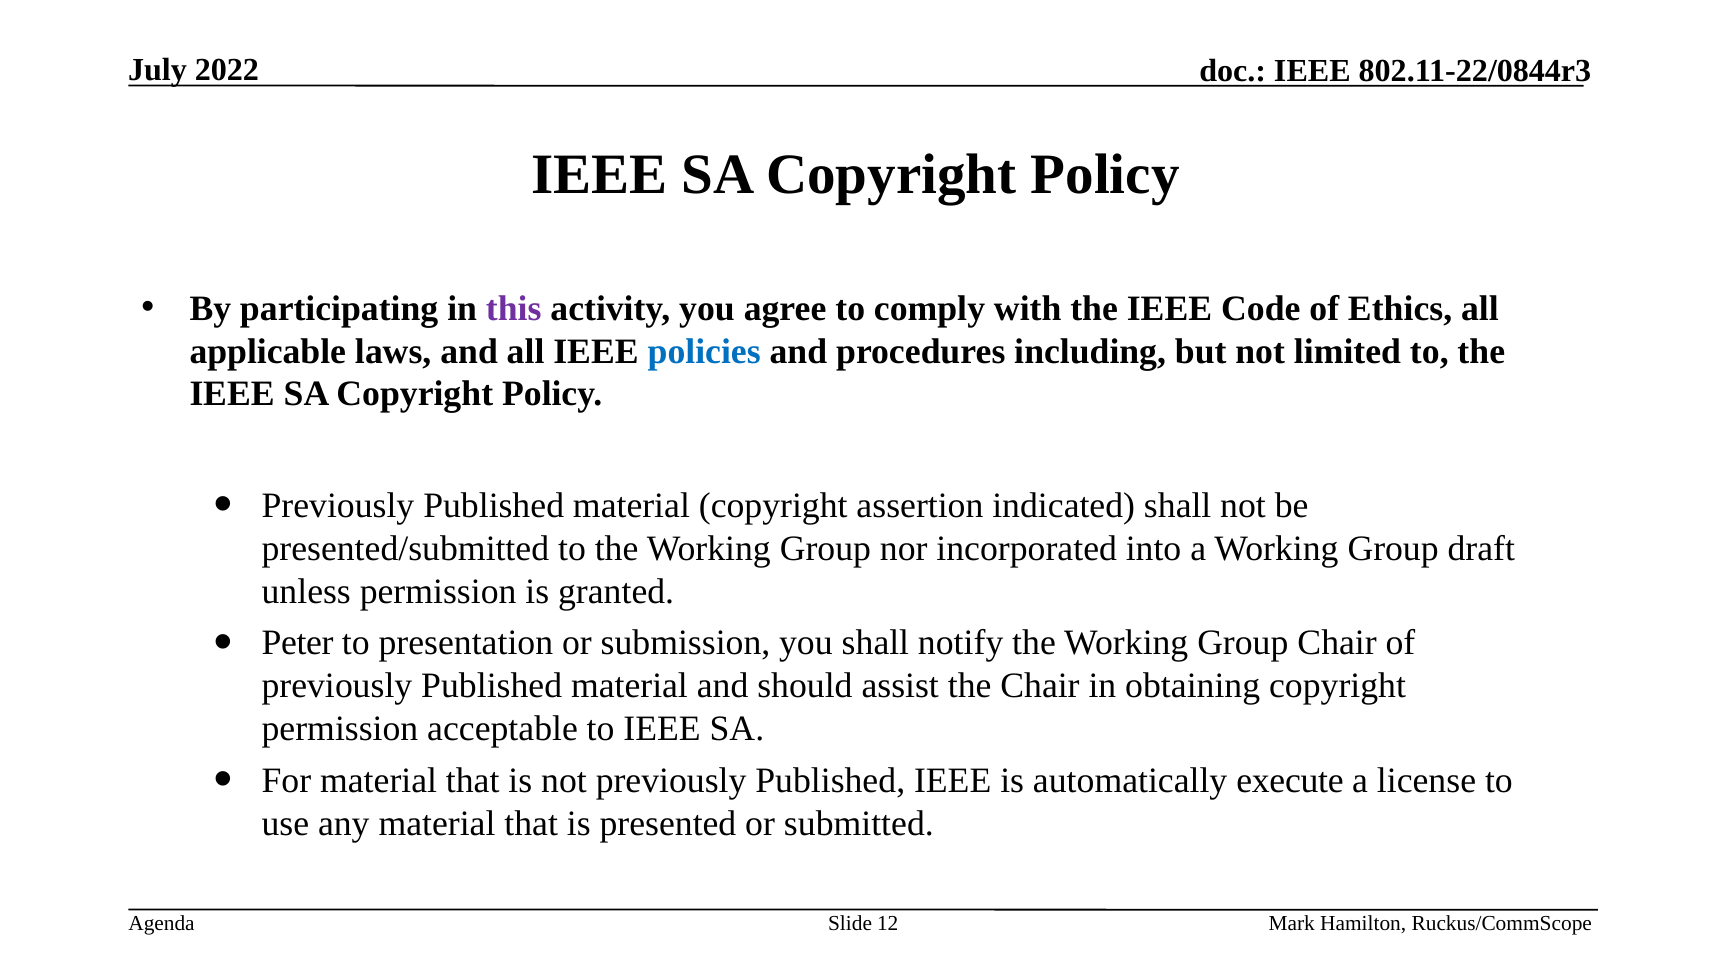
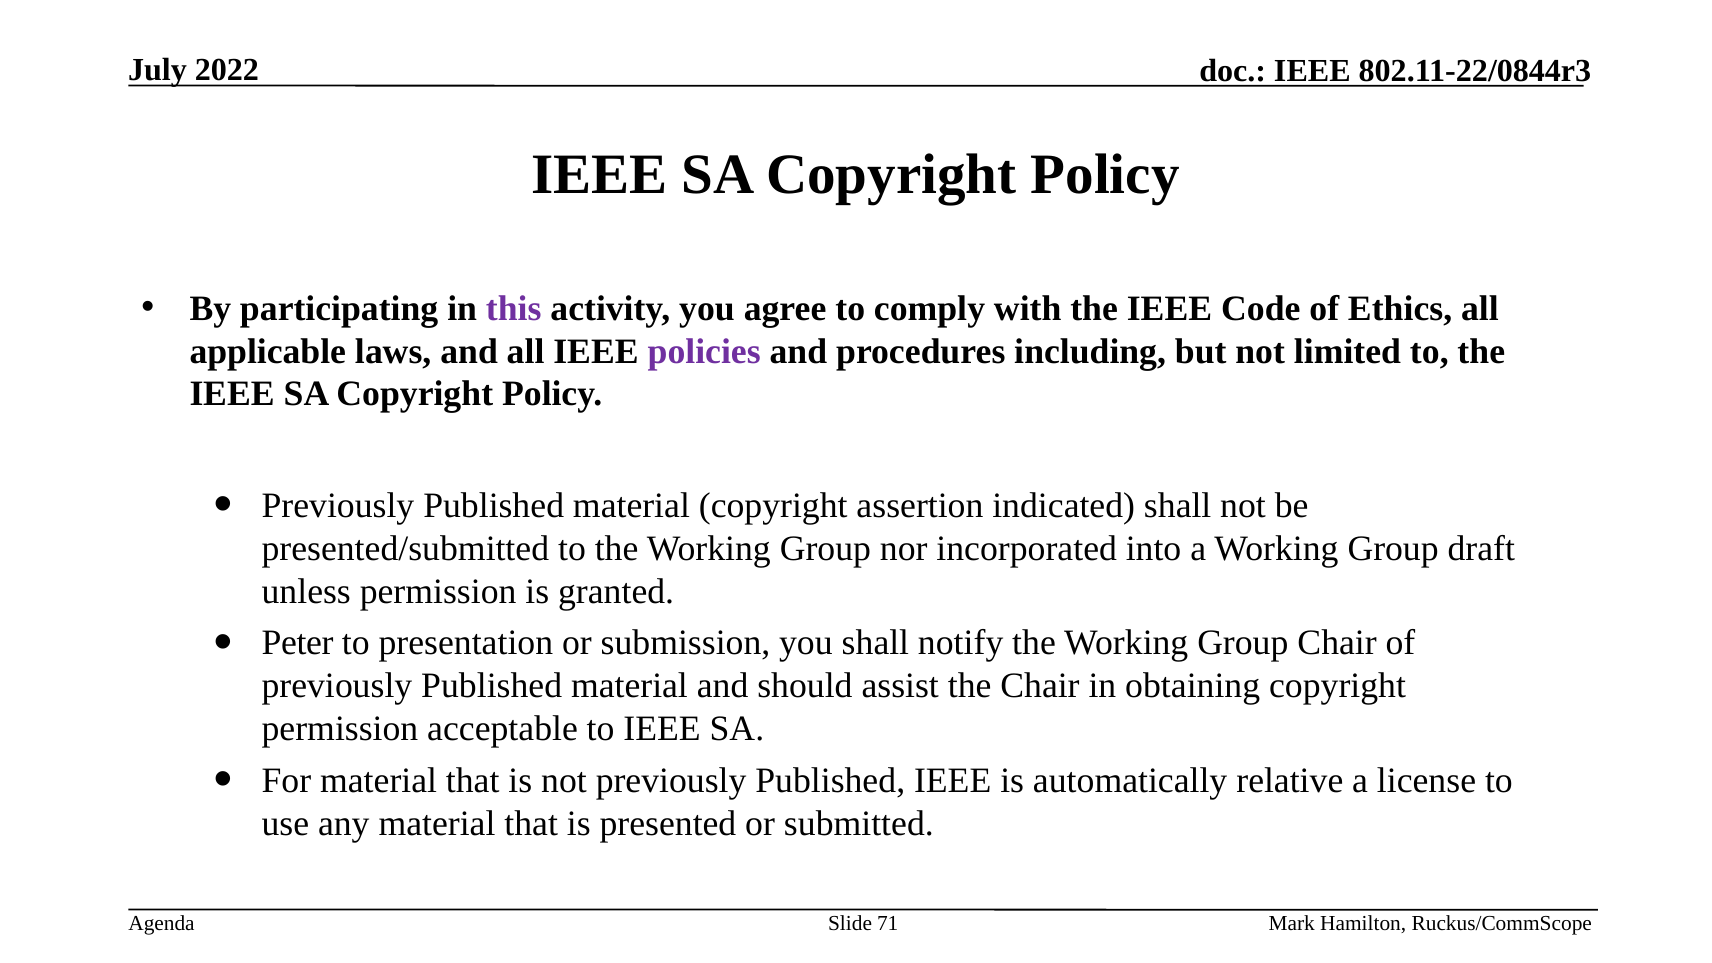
policies colour: blue -> purple (704, 351)
execute: execute -> relative (1290, 781)
12: 12 -> 71 (888, 924)
